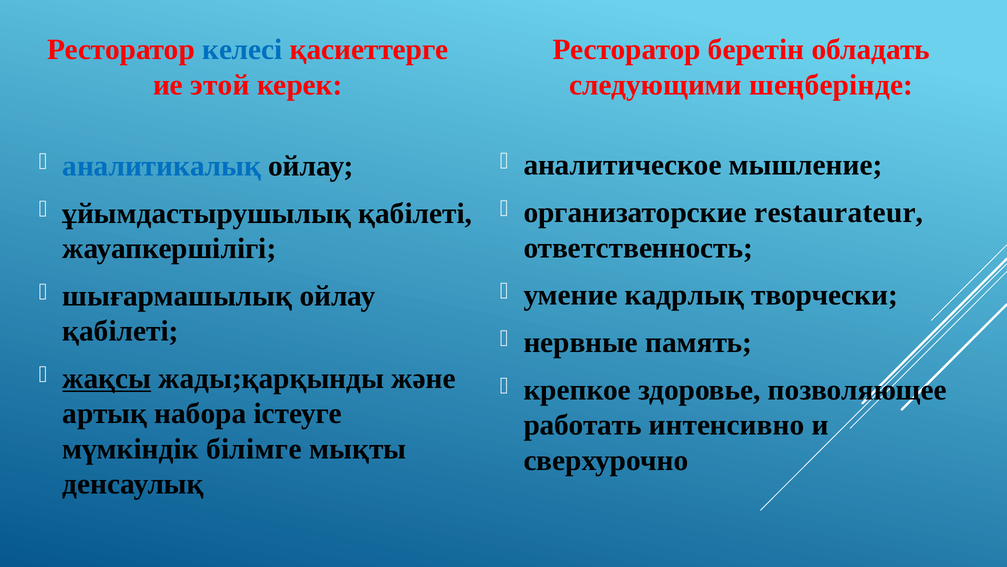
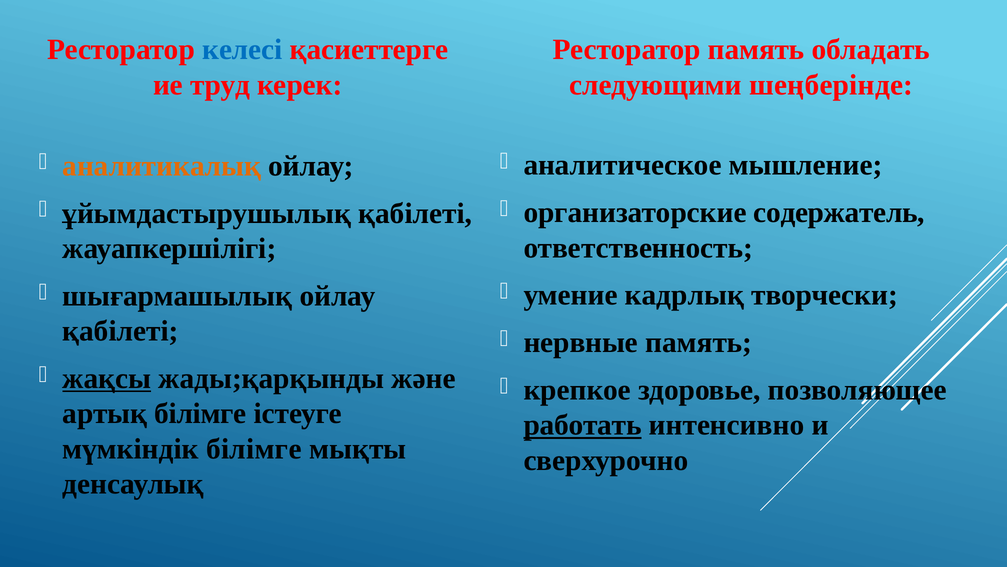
Ресторатор беретін: беретін -> память (756, 50)
этой: этой -> труд (220, 85)
аналитикалық colour: blue -> orange (162, 166)
restaurateur: restaurateur -> содержатель (839, 212)
артық набора: набора -> білімге (200, 413)
работать underline: none -> present (583, 425)
